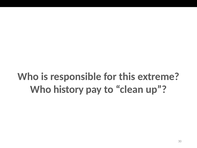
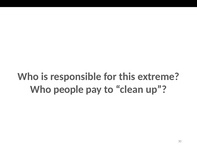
history: history -> people (69, 89)
